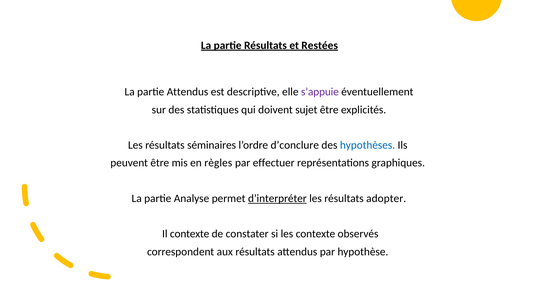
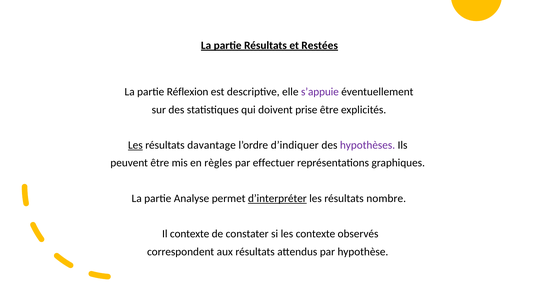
partie Attendus: Attendus -> Réflexion (188, 92)
sujet: sujet -> prise (306, 110)
Les underline: none -> present (135, 145)
séminaires: séminaires -> davantage (212, 145)
d’conclure: d’conclure -> d’indiquer (295, 145)
hypothèses colour: blue -> purple (368, 145)
adopter: adopter -> nombre (386, 199)
